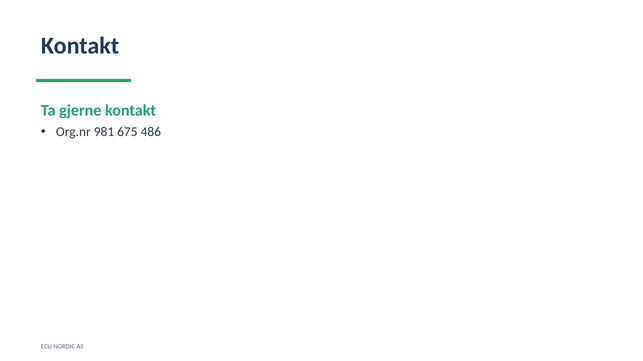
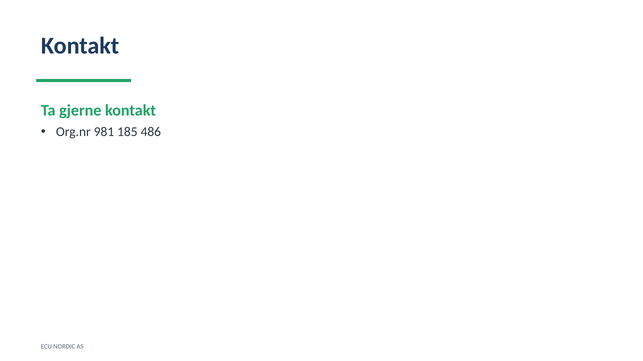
675: 675 -> 185 (127, 132)
